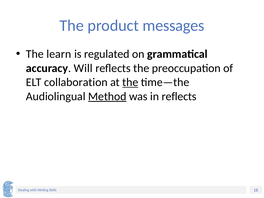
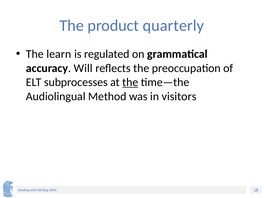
messages: messages -> quarterly (173, 26)
collaboration: collaboration -> subprocesses (76, 82)
Method underline: present -> none (107, 96)
in reflects: reflects -> visitors (179, 96)
